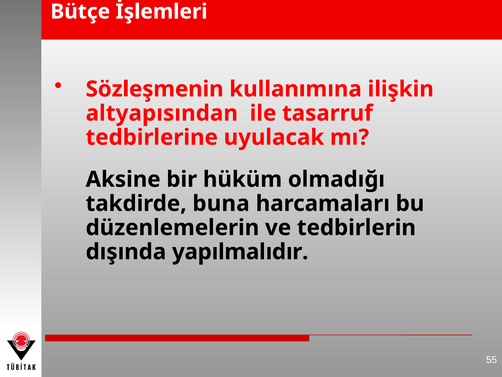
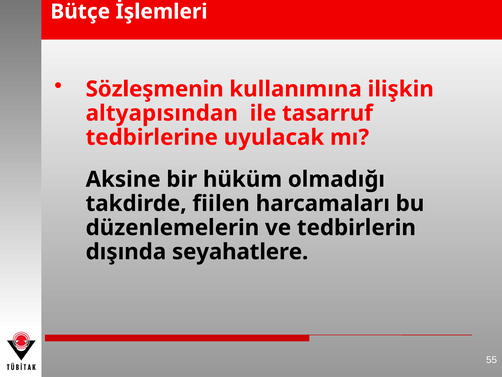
buna: buna -> fiilen (221, 203)
yapılmalıdır: yapılmalıdır -> seyahatlere (240, 252)
